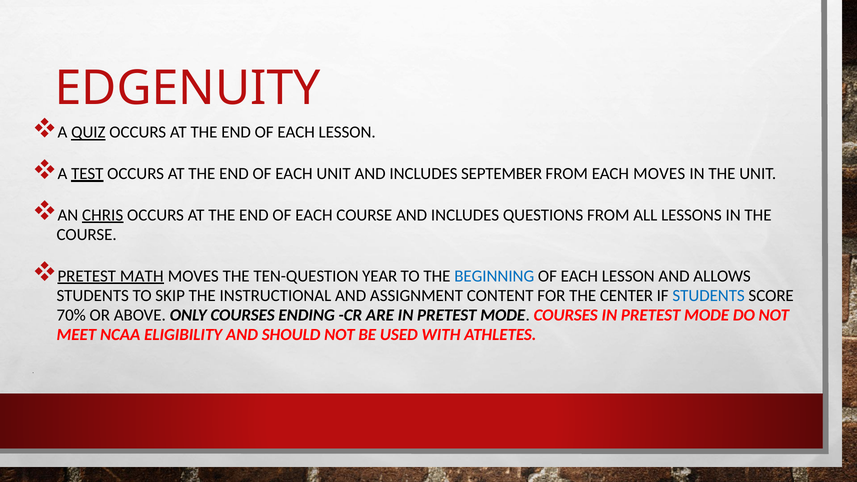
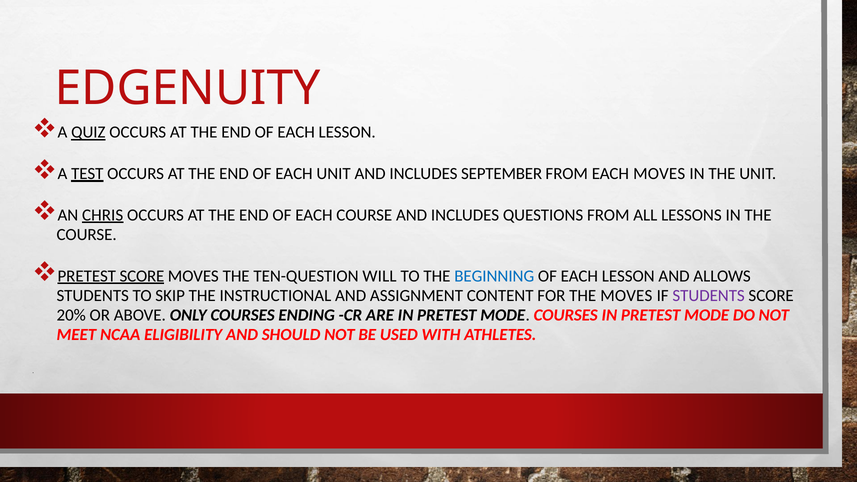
PRETEST MATH: MATH -> SCORE (142, 276)
YEAR: YEAR -> WILL (380, 276)
THE CENTER: CENTER -> MOVES (626, 296)
STUDENTS colour: blue -> purple (709, 296)
70%: 70% -> 20% (71, 315)
